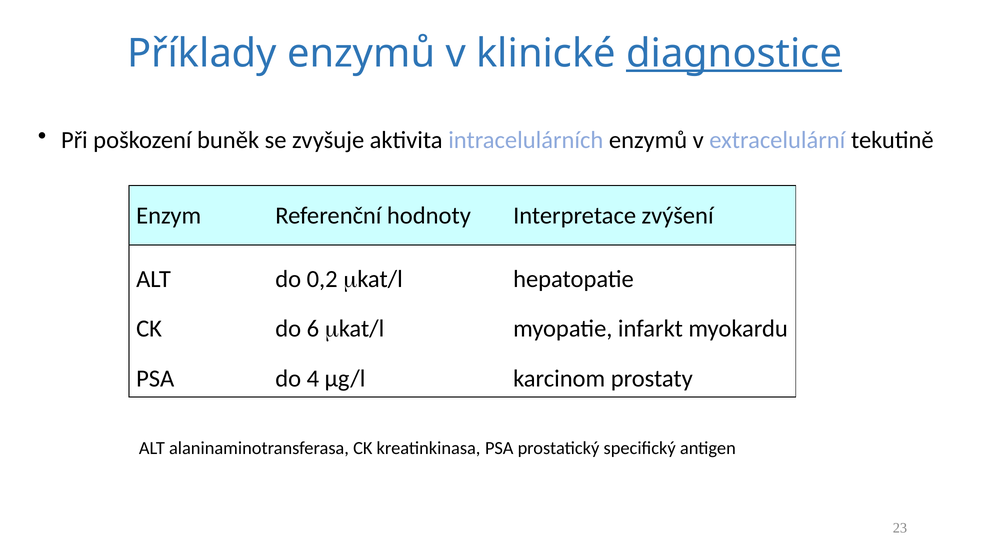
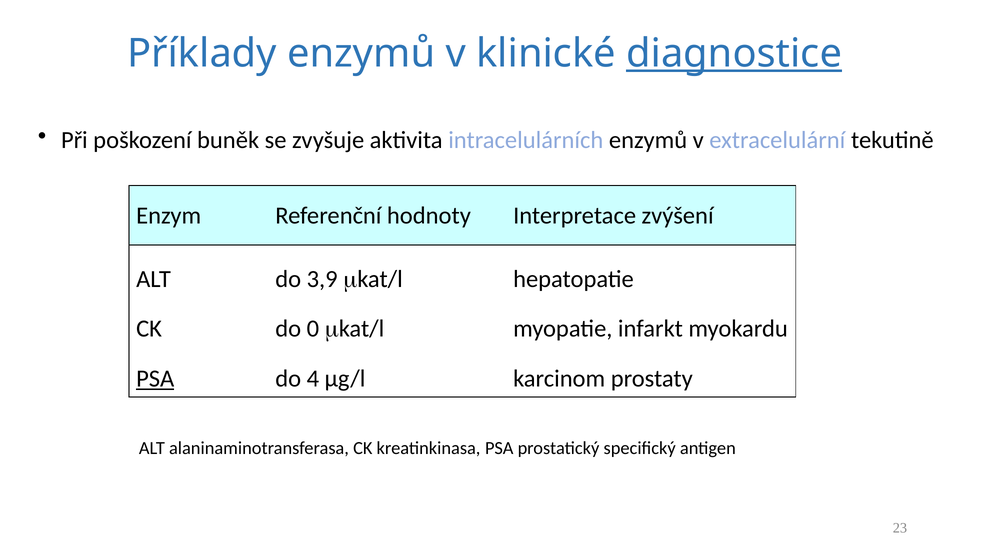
0,2: 0,2 -> 3,9 (322, 279)
6: 6 -> 0 (313, 328)
PSA underline: none -> present (155, 378)
